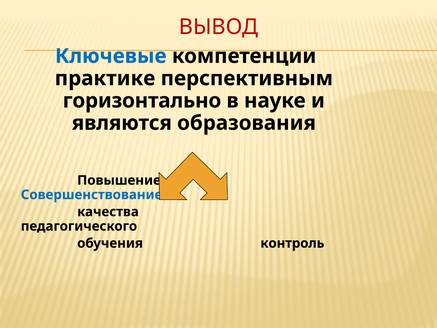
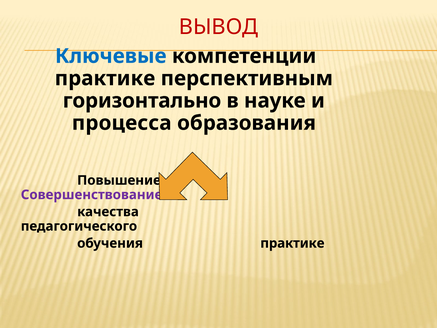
являются: являются -> процесса (122, 123)
Совершенствование colour: blue -> purple (92, 195)
обучения контроль: контроль -> практике (292, 243)
